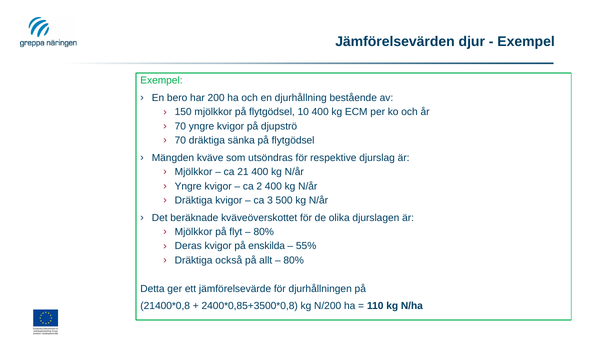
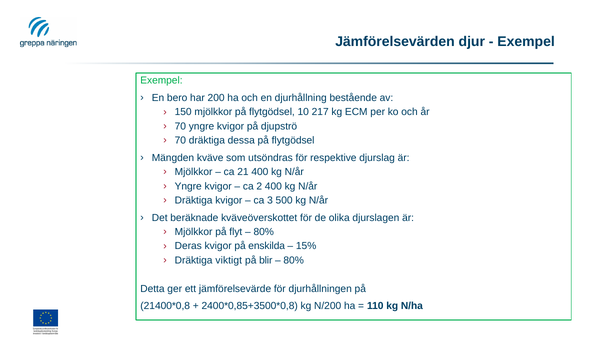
10 400: 400 -> 217 (320, 112)
sänka: sänka -> dessa (241, 140)
55%: 55% -> 15% (306, 246)
också: också -> viktigt (229, 260)
allt: allt -> blir (266, 260)
